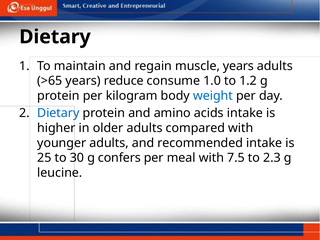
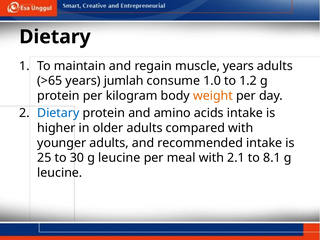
reduce: reduce -> jumlah (124, 81)
weight colour: blue -> orange (213, 96)
30 g confers: confers -> leucine (119, 158)
7.5: 7.5 -> 2.1 (236, 158)
2.3: 2.3 -> 8.1 (272, 158)
